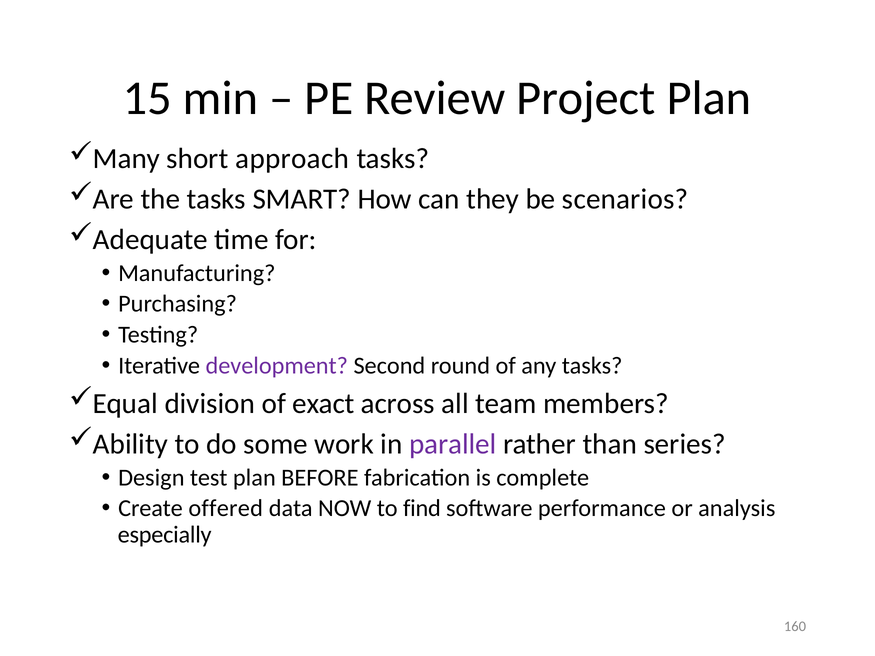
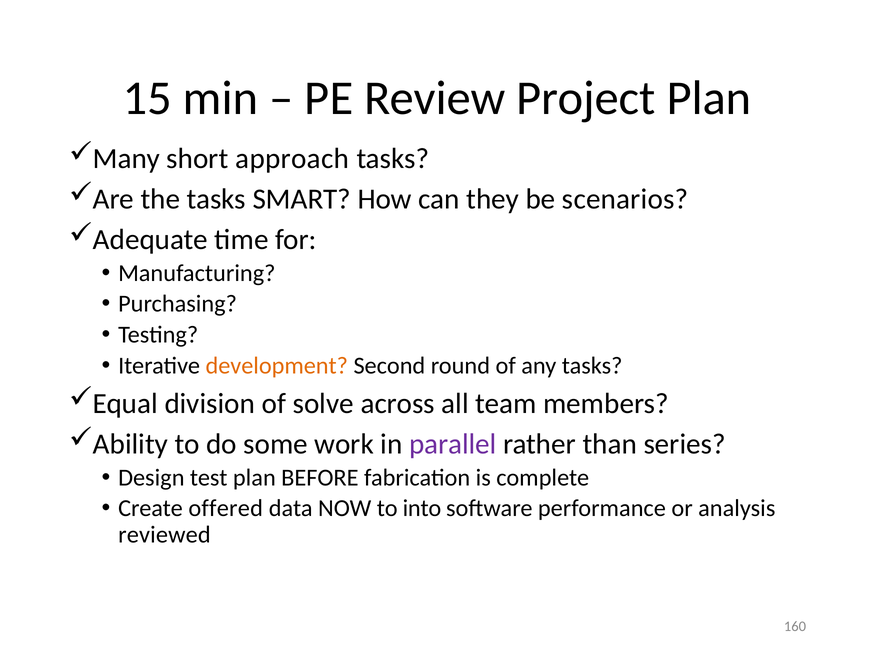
development colour: purple -> orange (277, 366)
exact: exact -> solve (323, 404)
find: find -> into (422, 509)
especially: especially -> reviewed (164, 535)
